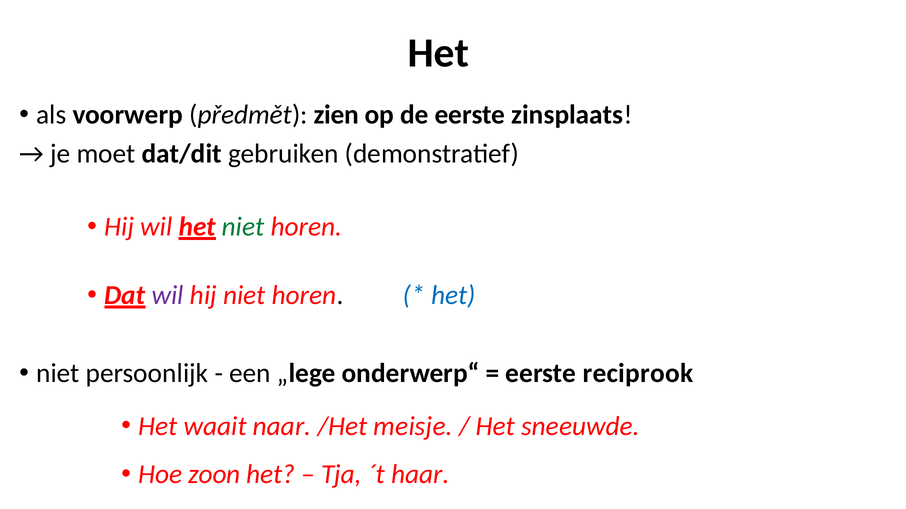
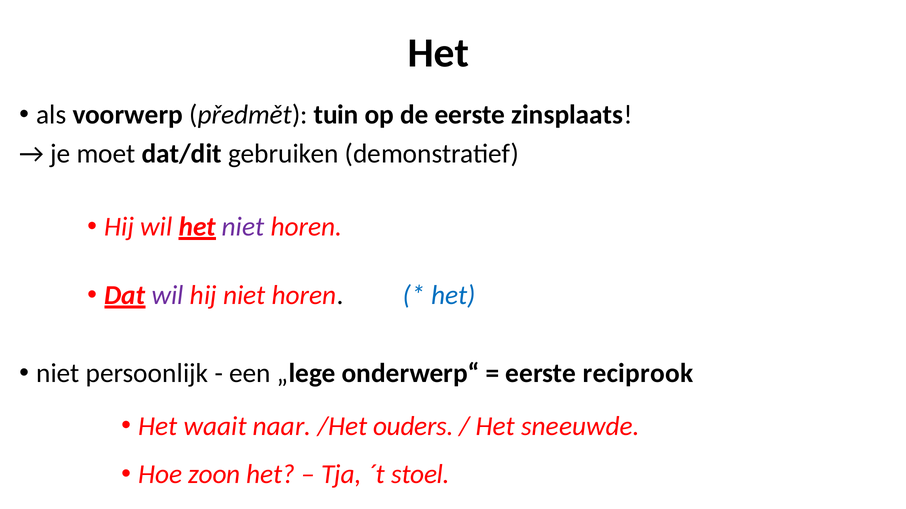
zien: zien -> tuin (336, 115)
niet colour: green -> purple (243, 227)
meisje: meisje -> ouders (413, 427)
haar: haar -> stoel (420, 475)
